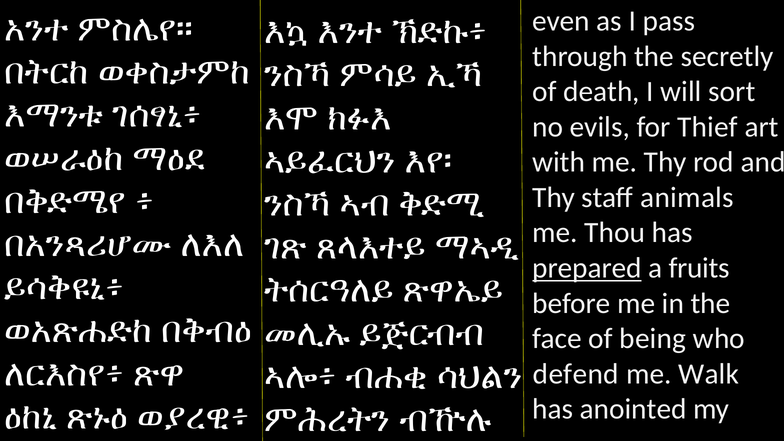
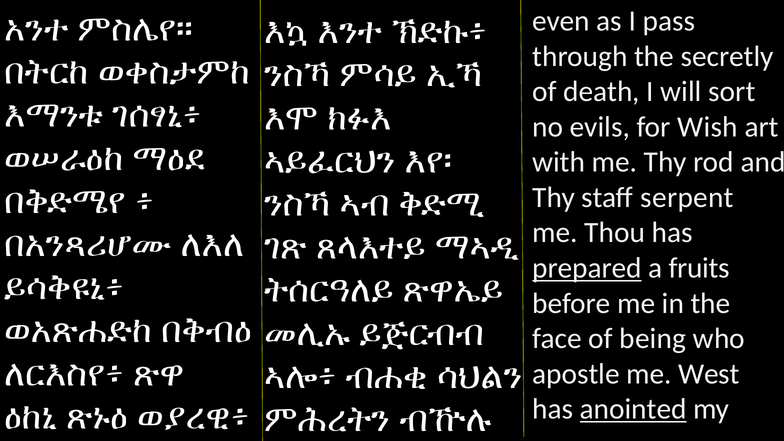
Thief: Thief -> Wish (707, 127)
animals: animals -> serpent (687, 197)
defend: defend -> apostle (576, 374)
Walk: Walk -> West (709, 374)
anointed underline: none -> present (633, 409)
